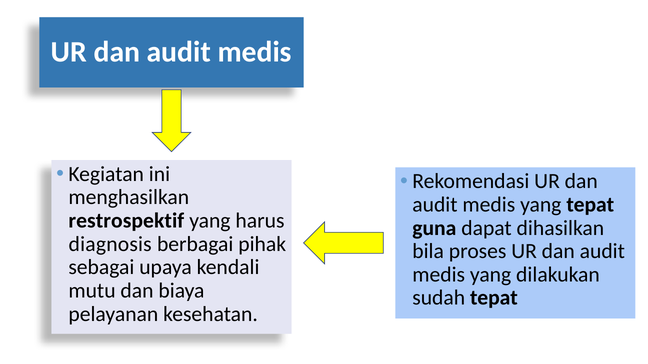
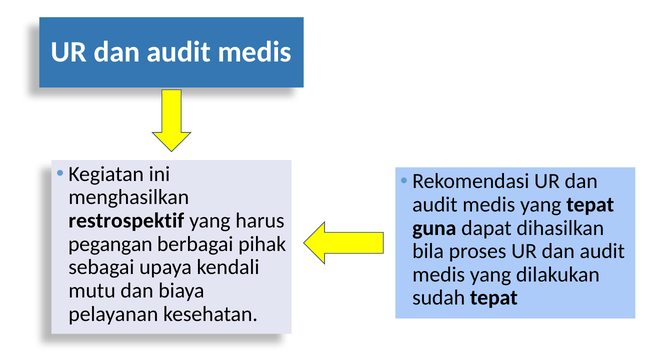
diagnosis: diagnosis -> pegangan (110, 244)
